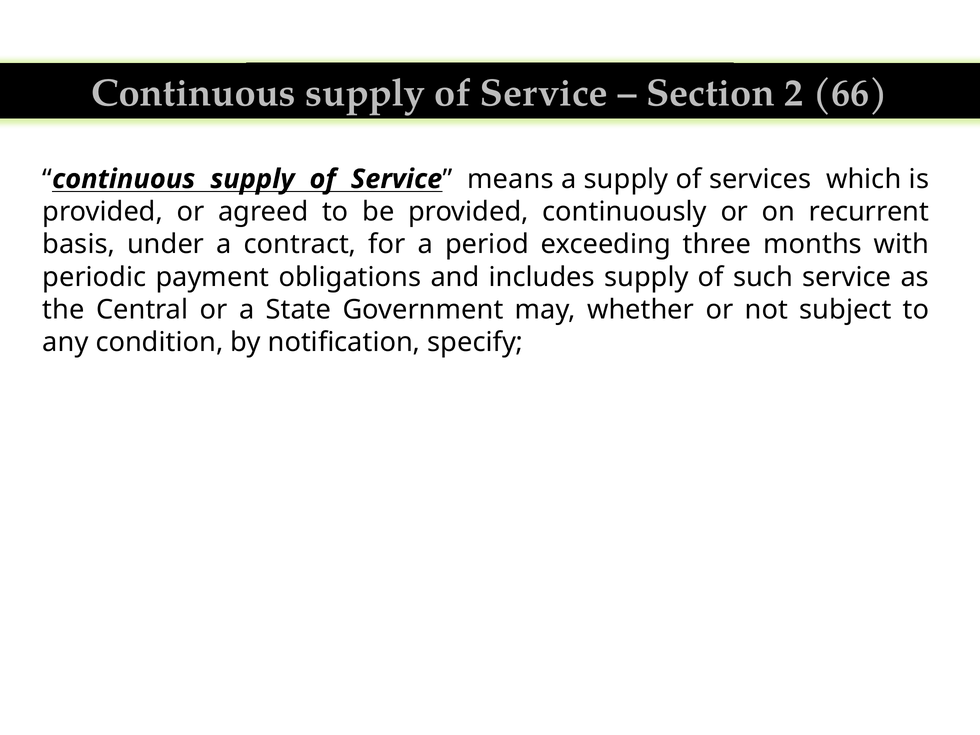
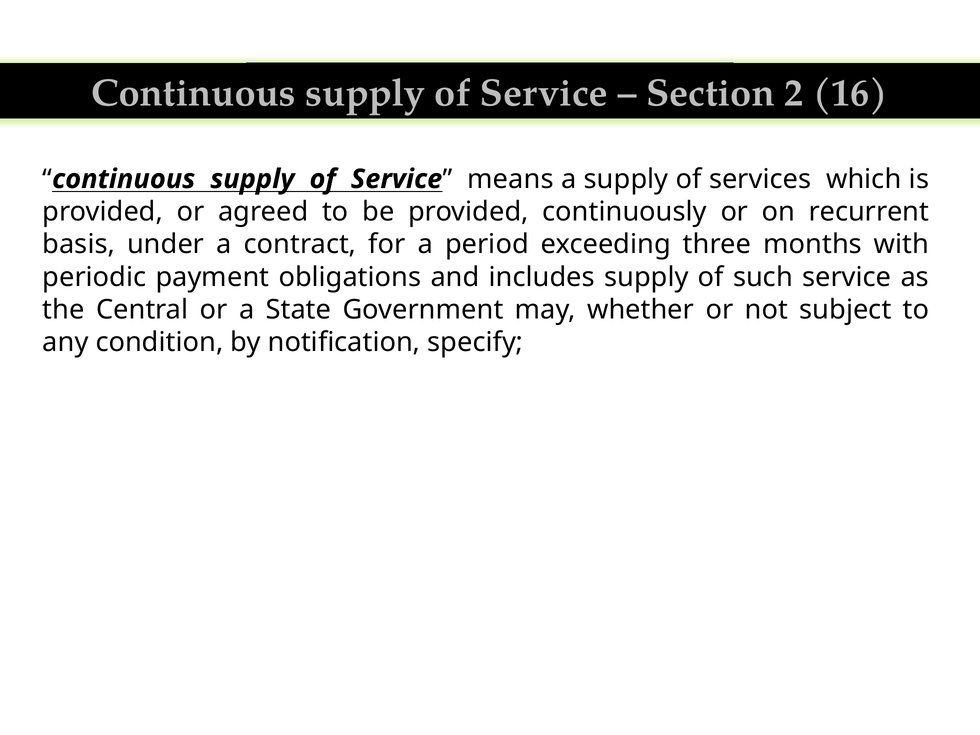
66: 66 -> 16 (850, 93)
